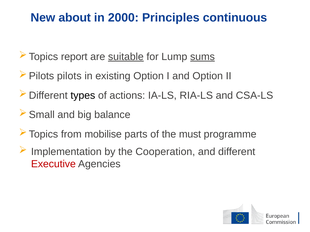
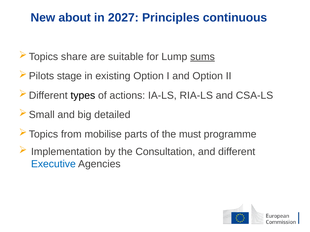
2000: 2000 -> 2027 (123, 18)
report: report -> share (74, 57)
suitable underline: present -> none (126, 57)
pilots: pilots -> stage (69, 76)
balance: balance -> detailed (112, 115)
Cooperation: Cooperation -> Consultation (165, 152)
Executive colour: red -> blue (53, 164)
